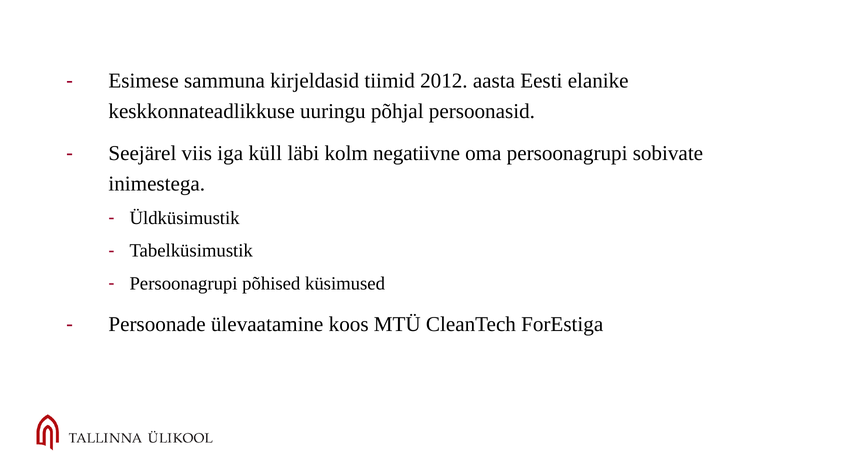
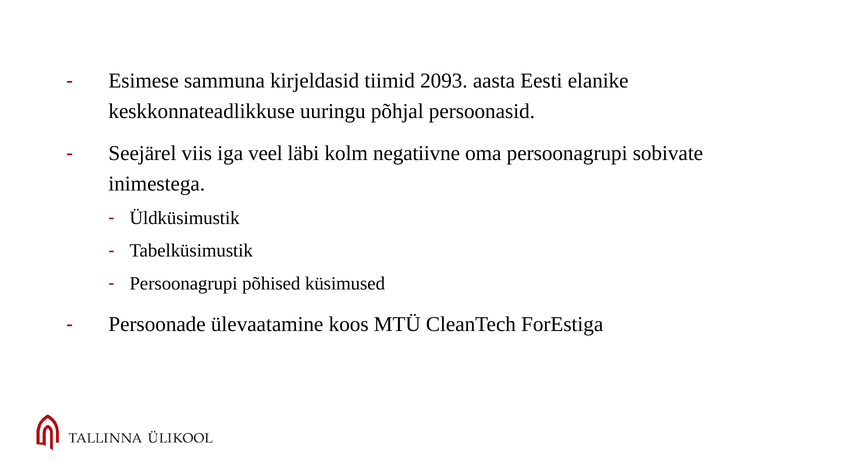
2012: 2012 -> 2093 (444, 81)
küll: küll -> veel (265, 153)
